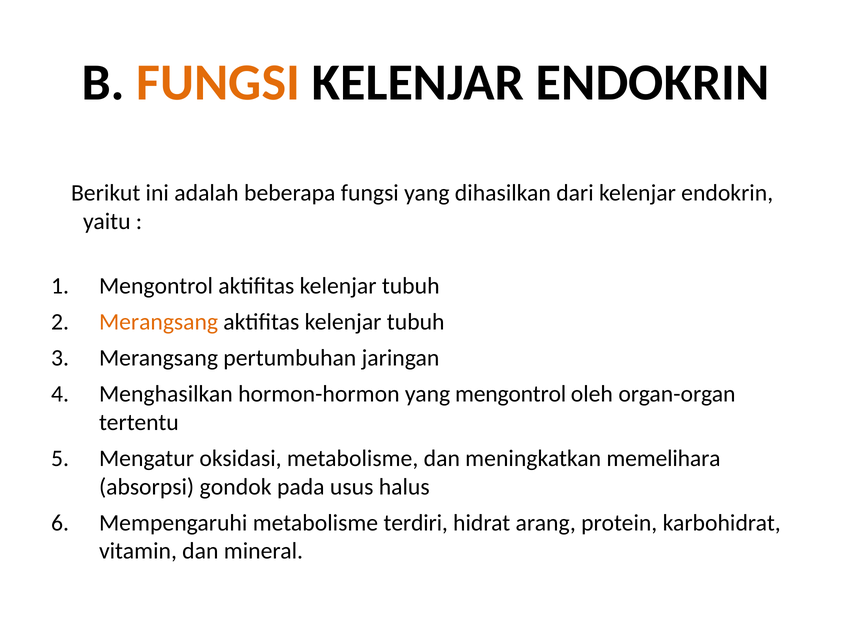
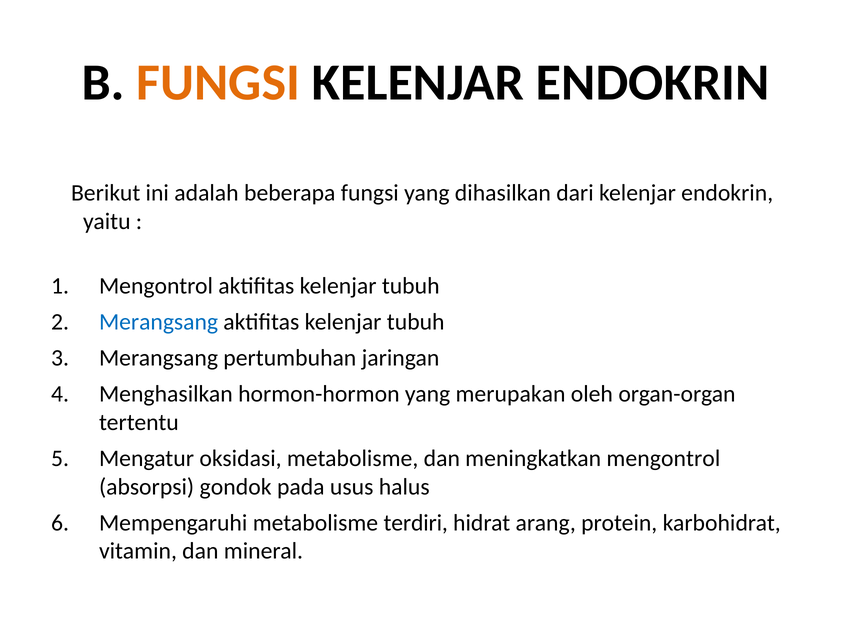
Merangsang colour: orange -> blue (159, 322)
yang mengontrol: mengontrol -> merupakan (511, 394)
meningkatkan memelihara: memelihara -> mengontrol (663, 458)
